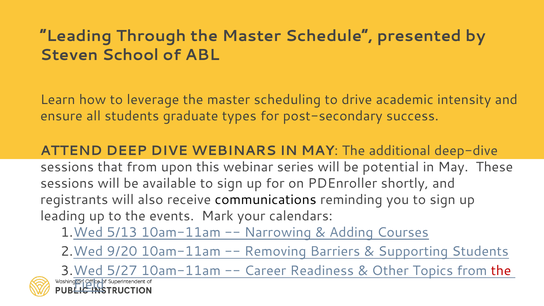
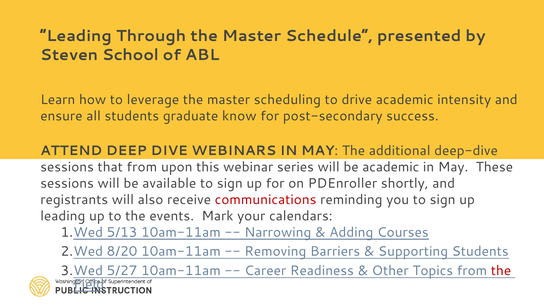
types: types -> know (239, 116)
be potential: potential -> academic (391, 167)
communications colour: black -> red (266, 200)
9/20: 9/20 -> 8/20 (122, 252)
